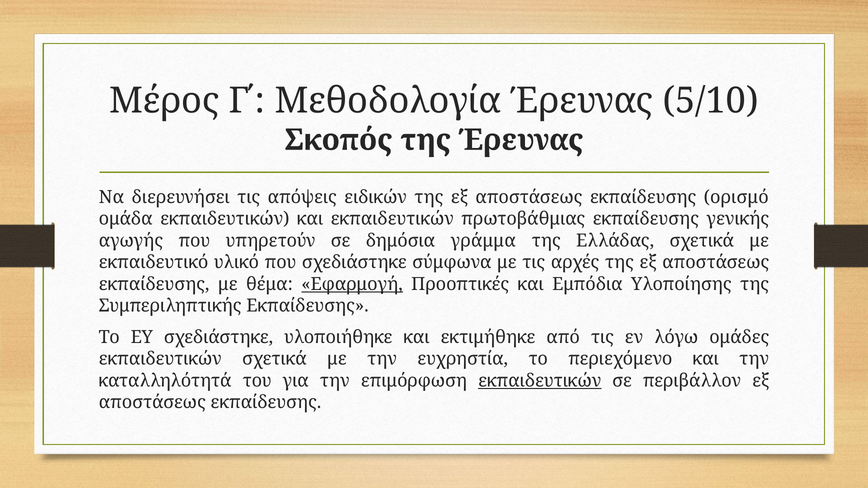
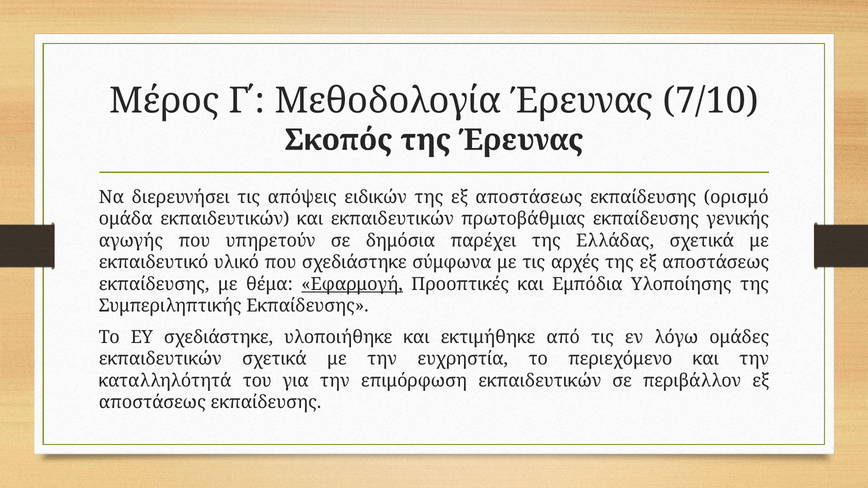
5/10: 5/10 -> 7/10 (711, 101)
γράμμα: γράμμα -> παρέχει (483, 241)
εκπαιδευτικών underline: present -> none (540, 381)
